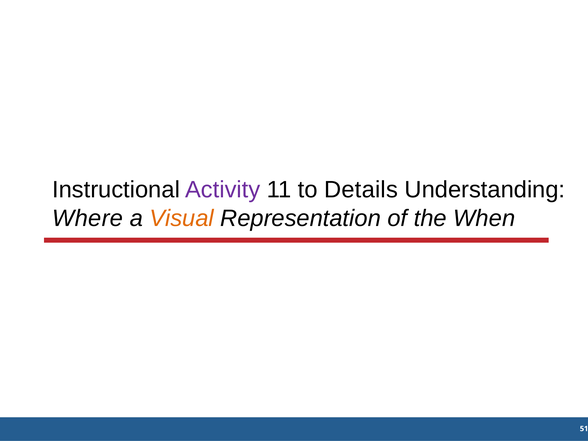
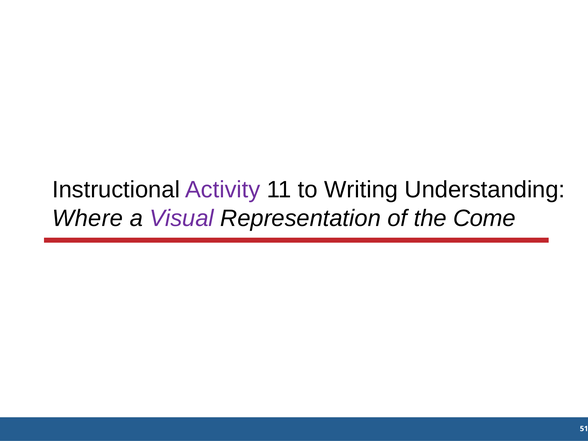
Details: Details -> Writing (361, 190)
Visual colour: orange -> purple (182, 218)
When: When -> Come (484, 218)
